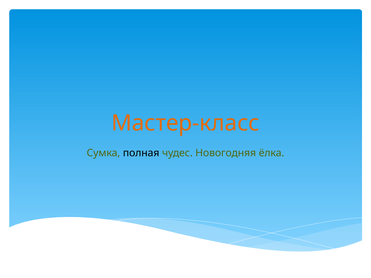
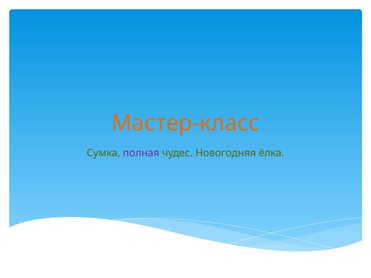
полная colour: black -> purple (141, 153)
